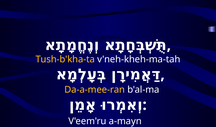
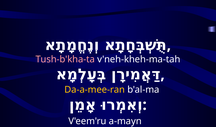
Tush-b'kha-ta colour: yellow -> pink (65, 59)
